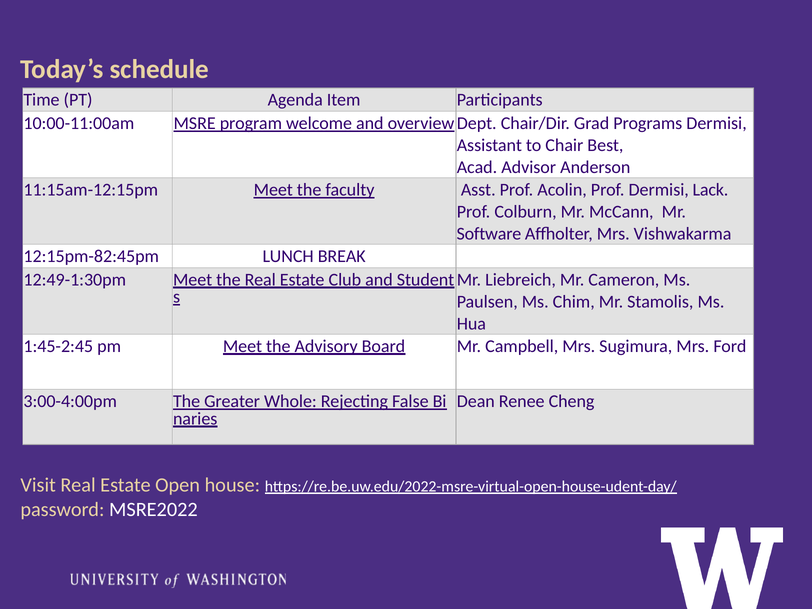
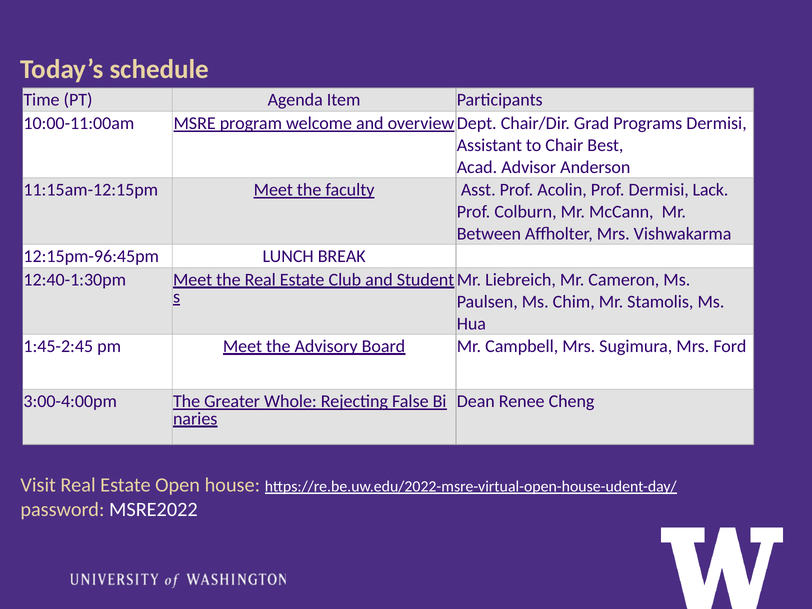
Software: Software -> Between (489, 234)
12:15pm-82:45pm: 12:15pm-82:45pm -> 12:15pm-96:45pm (91, 256)
12:49-1:30pm: 12:49-1:30pm -> 12:40-1:30pm (75, 280)
